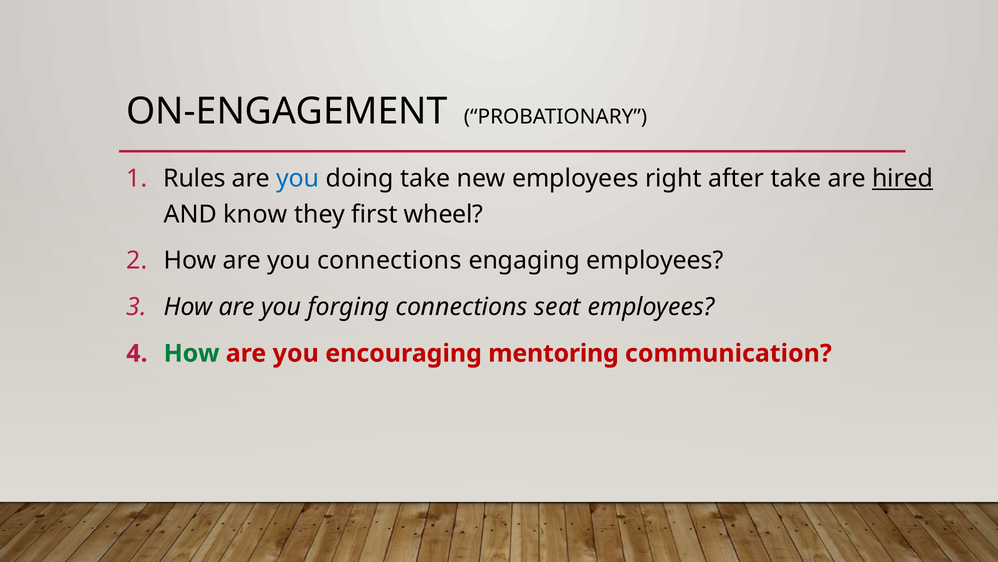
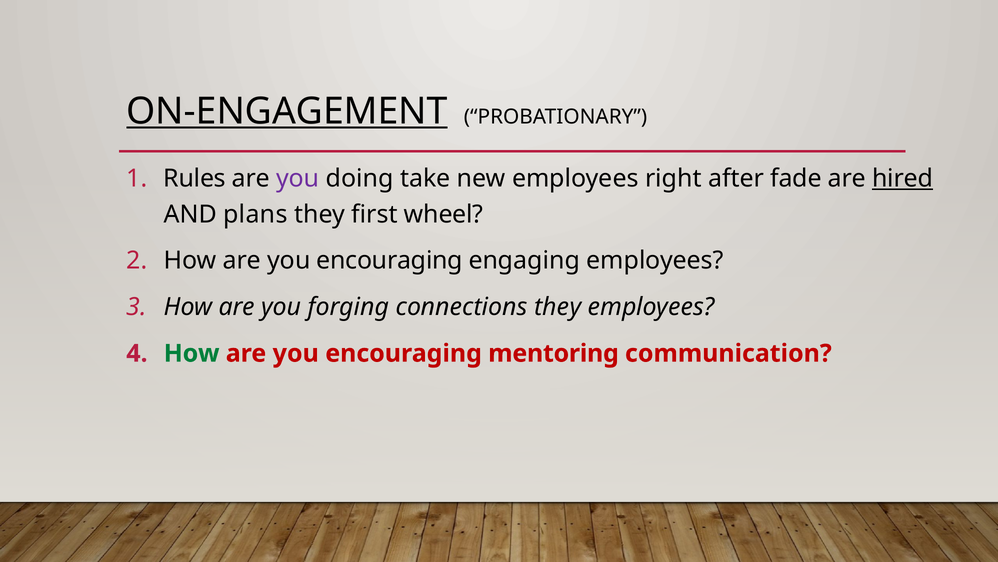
ON-ENGAGEMENT underline: none -> present (287, 111)
you colour: blue -> purple (298, 178)
after take: take -> fade (796, 178)
know: know -> plans (255, 214)
connections: connections -> encouraging (390, 260)
connections seat: seat -> they (558, 307)
